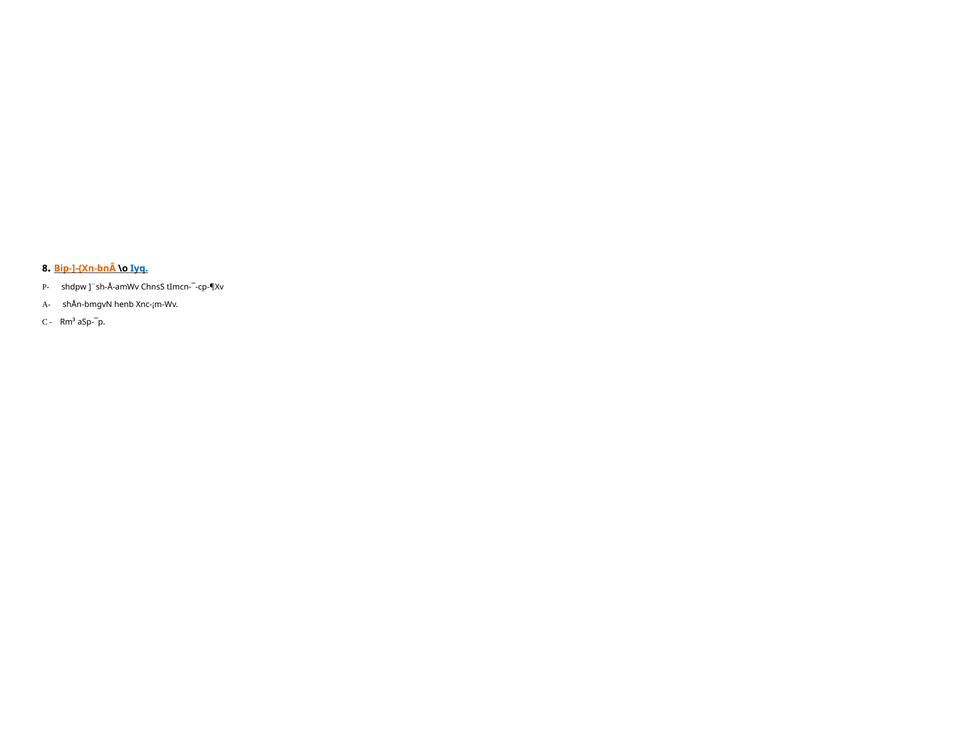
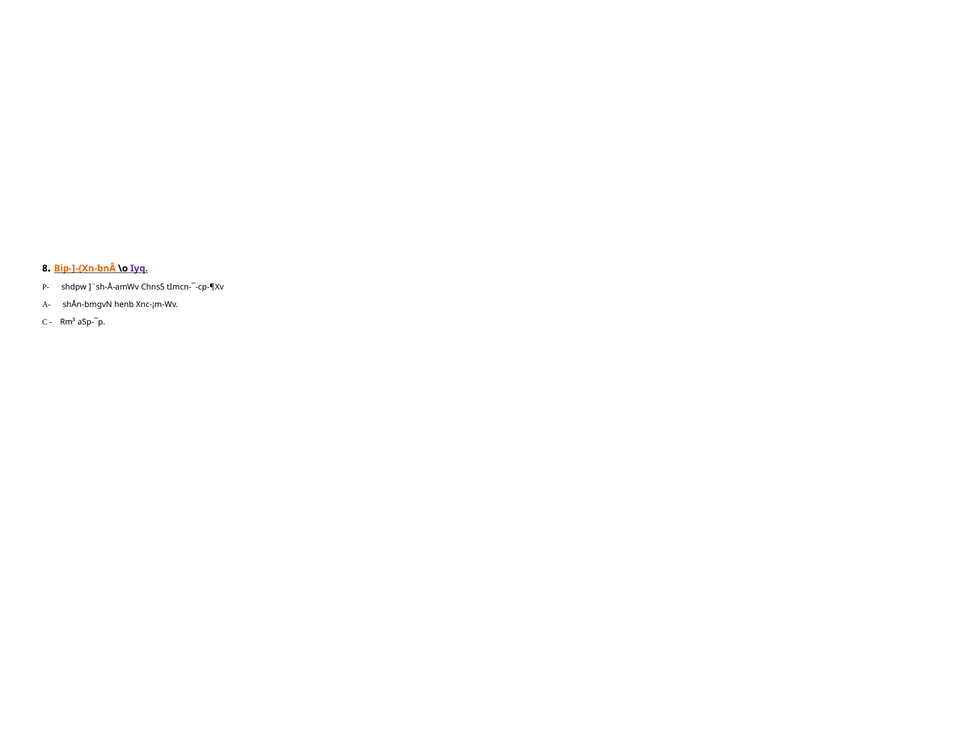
Iyq colour: blue -> purple (139, 268)
